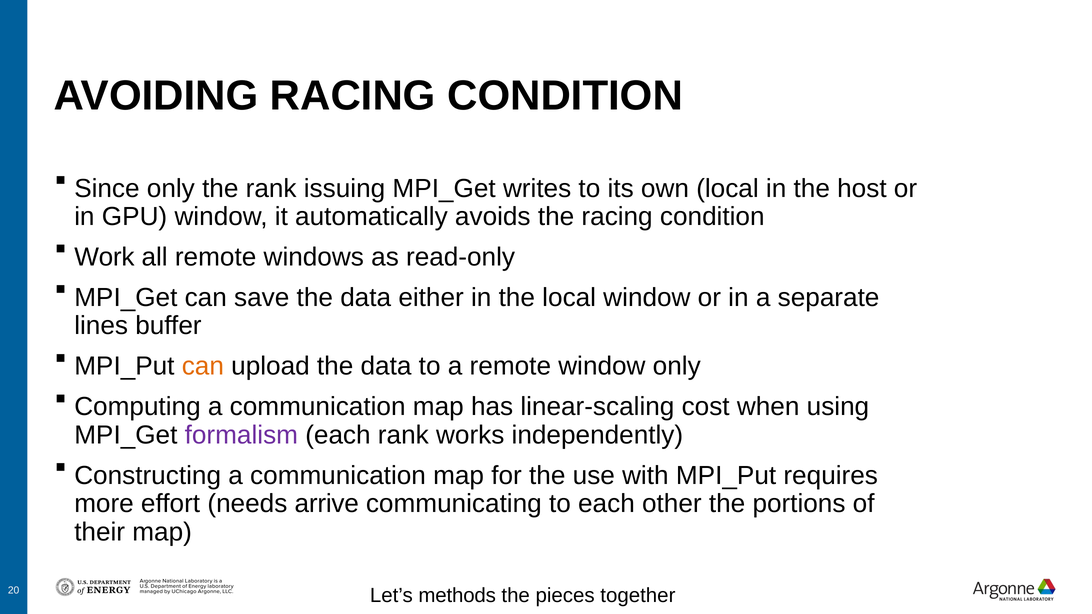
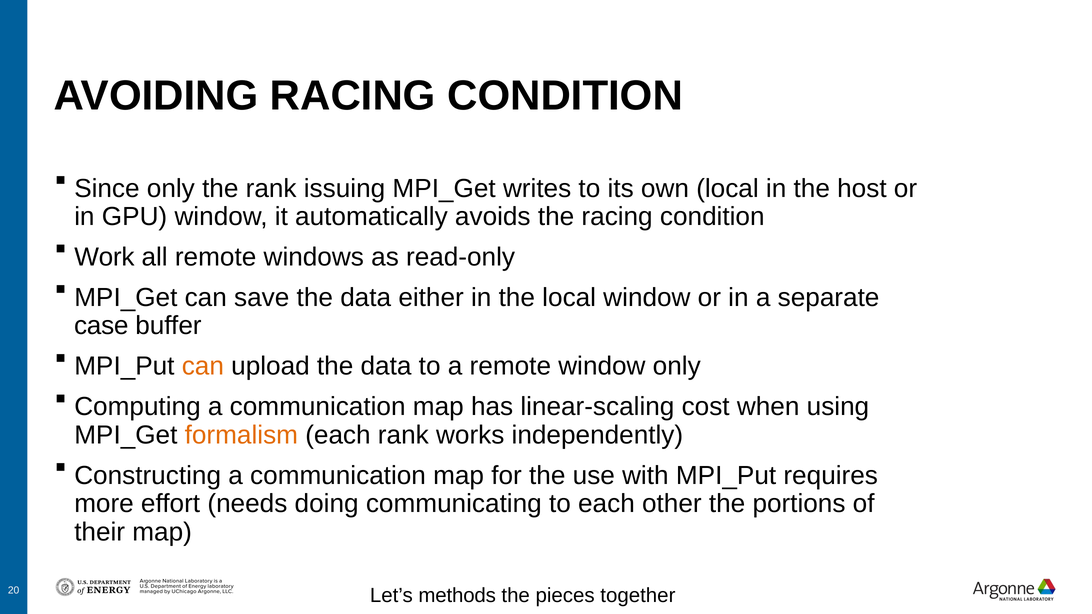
lines: lines -> case (101, 326)
formalism colour: purple -> orange (241, 435)
arrive: arrive -> doing (327, 504)
